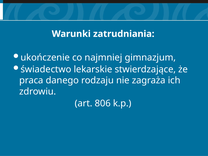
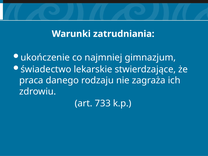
806: 806 -> 733 (103, 103)
